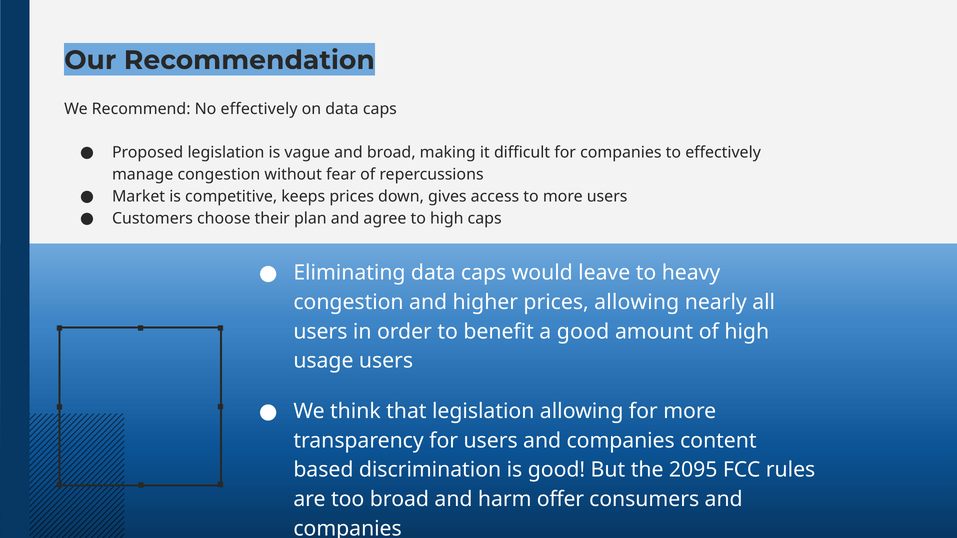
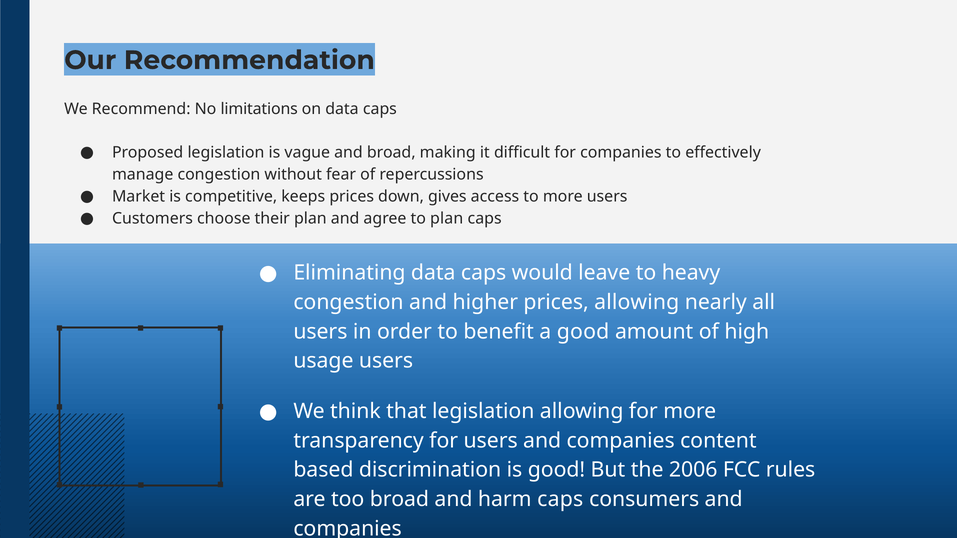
No effectively: effectively -> limitations (259, 109)
to high: high -> plan (447, 218)
2095: 2095 -> 2006 (693, 470)
harm offer: offer -> caps (560, 500)
